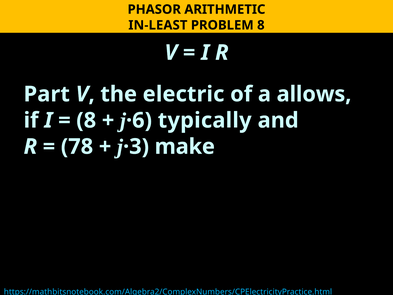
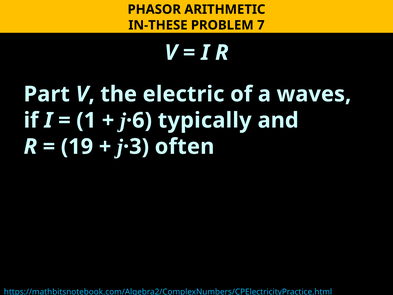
IN-LEAST: IN-LEAST -> IN-THESE (158, 25)
PROBLEM 8: 8 -> 7 (261, 25)
allows: allows -> waves (314, 94)
8: 8 -> 1 (86, 120)
78: 78 -> 19 (77, 146)
make: make -> often (185, 146)
